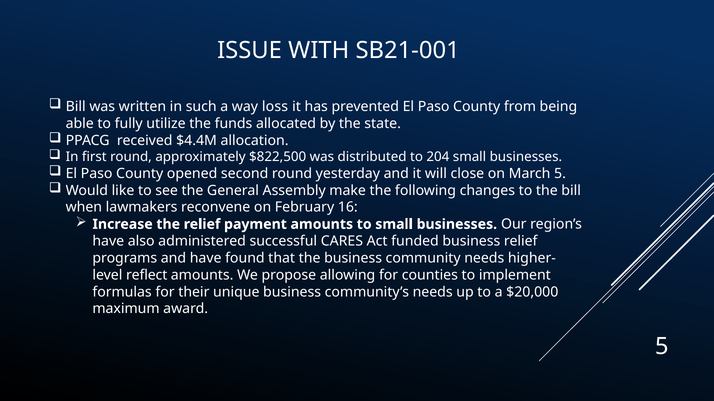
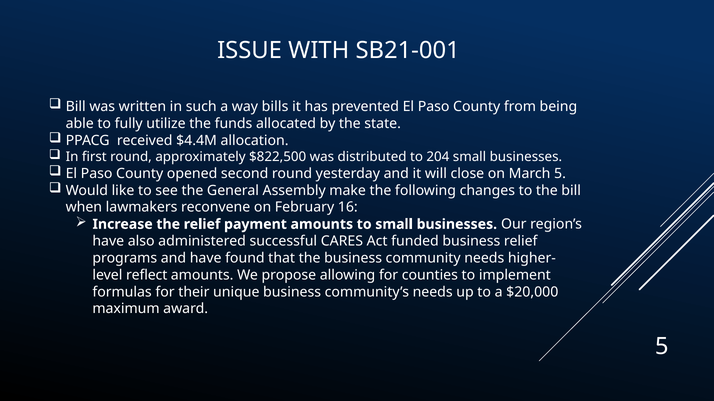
loss: loss -> bills (275, 107)
